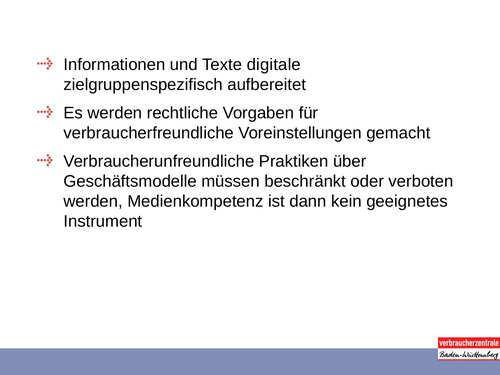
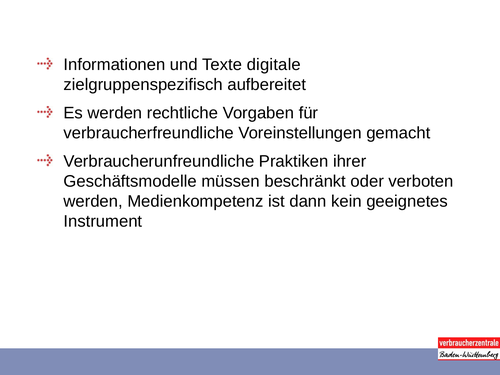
über: über -> ihrer (350, 161)
